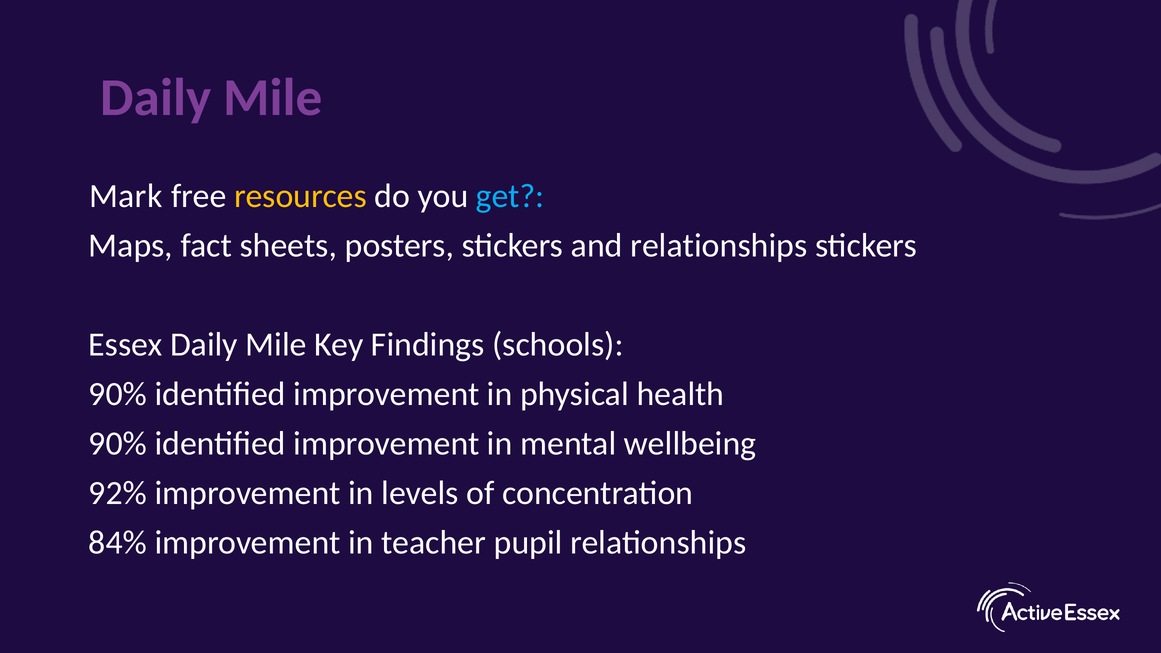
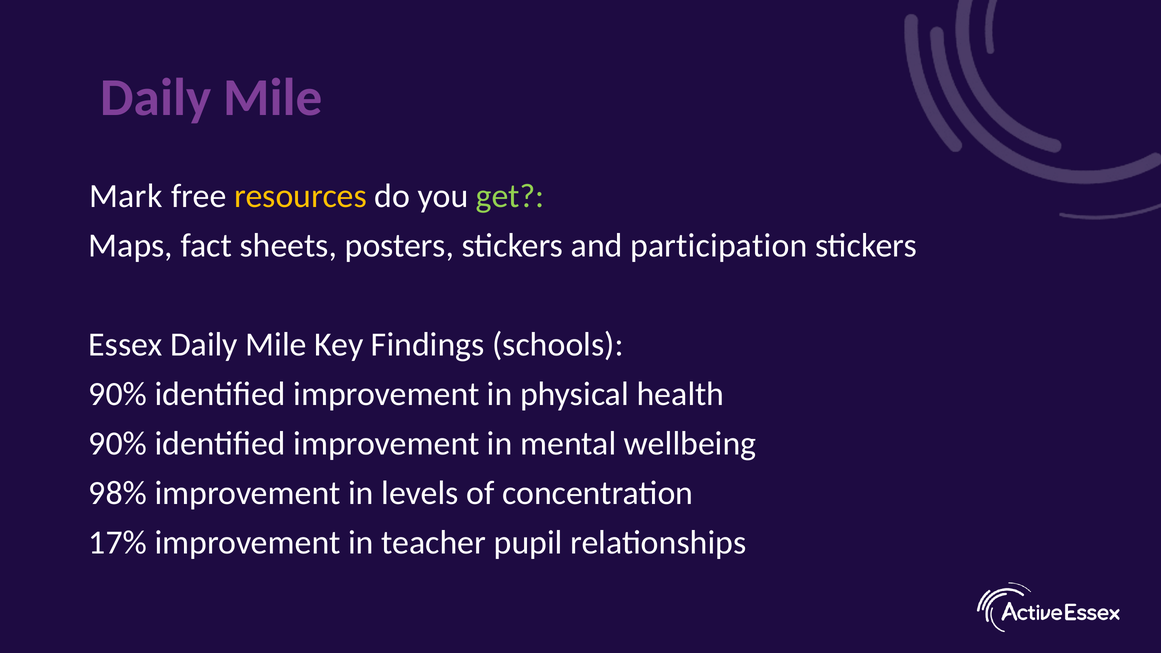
get colour: light blue -> light green (510, 196)
and relationships: relationships -> participation (719, 246)
92%: 92% -> 98% (118, 493)
84%: 84% -> 17% (118, 542)
